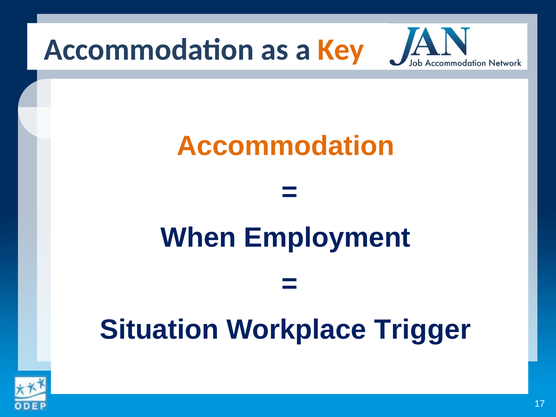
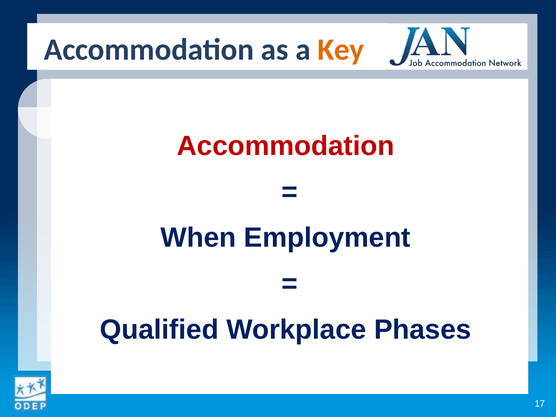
Accommodation colour: orange -> red (286, 146)
Situation: Situation -> Qualified (159, 330)
Trigger: Trigger -> Phases (423, 330)
